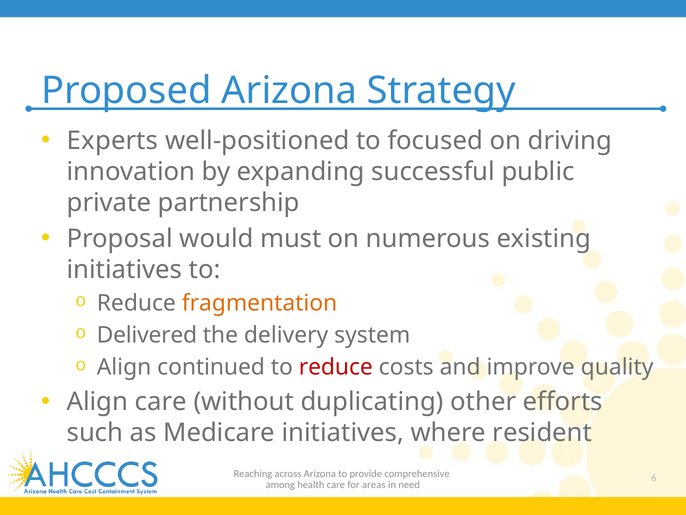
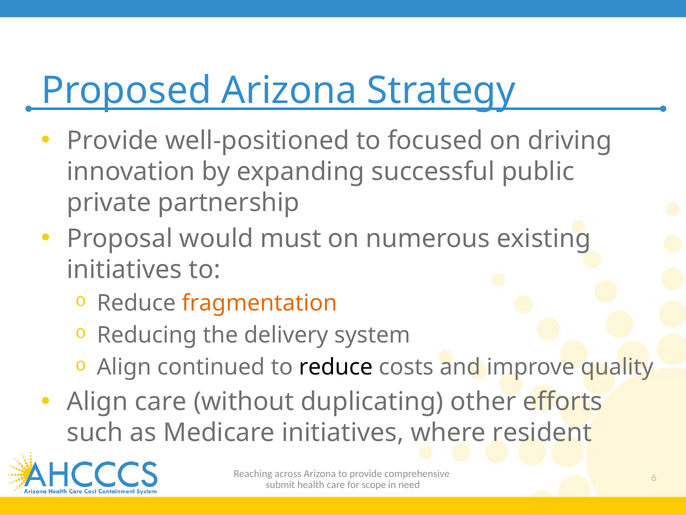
Experts: Experts -> Provide (113, 141)
Delivered: Delivered -> Reducing (147, 335)
reduce colour: red -> black (336, 367)
among: among -> submit (280, 485)
areas: areas -> scope (374, 485)
